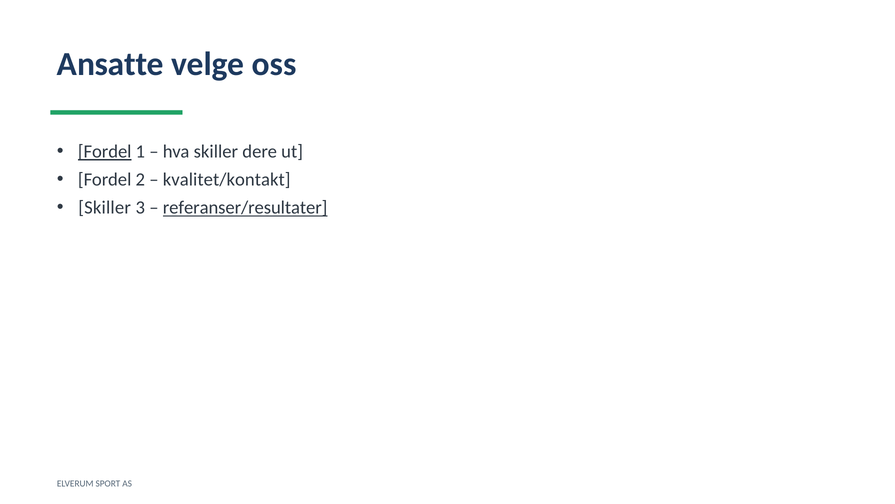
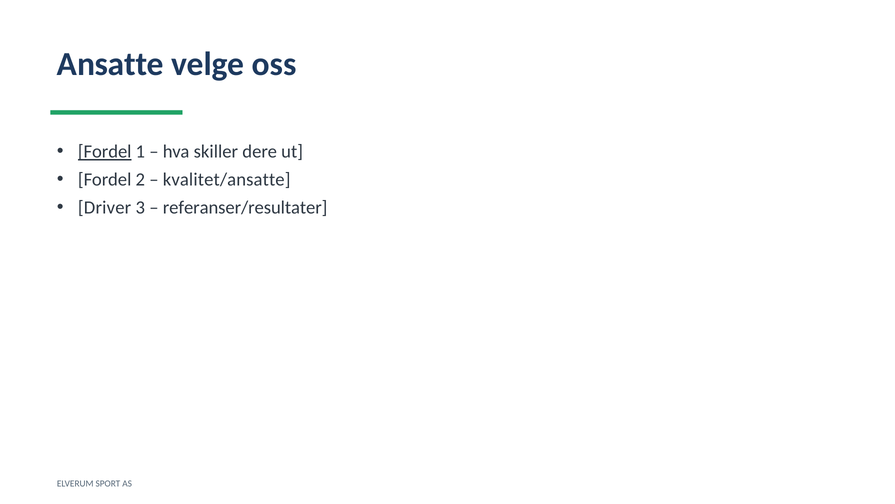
kvalitet/kontakt: kvalitet/kontakt -> kvalitet/ansatte (227, 180)
Skiller: Skiller -> Driver (105, 208)
referanser/resultater underline: present -> none (245, 208)
